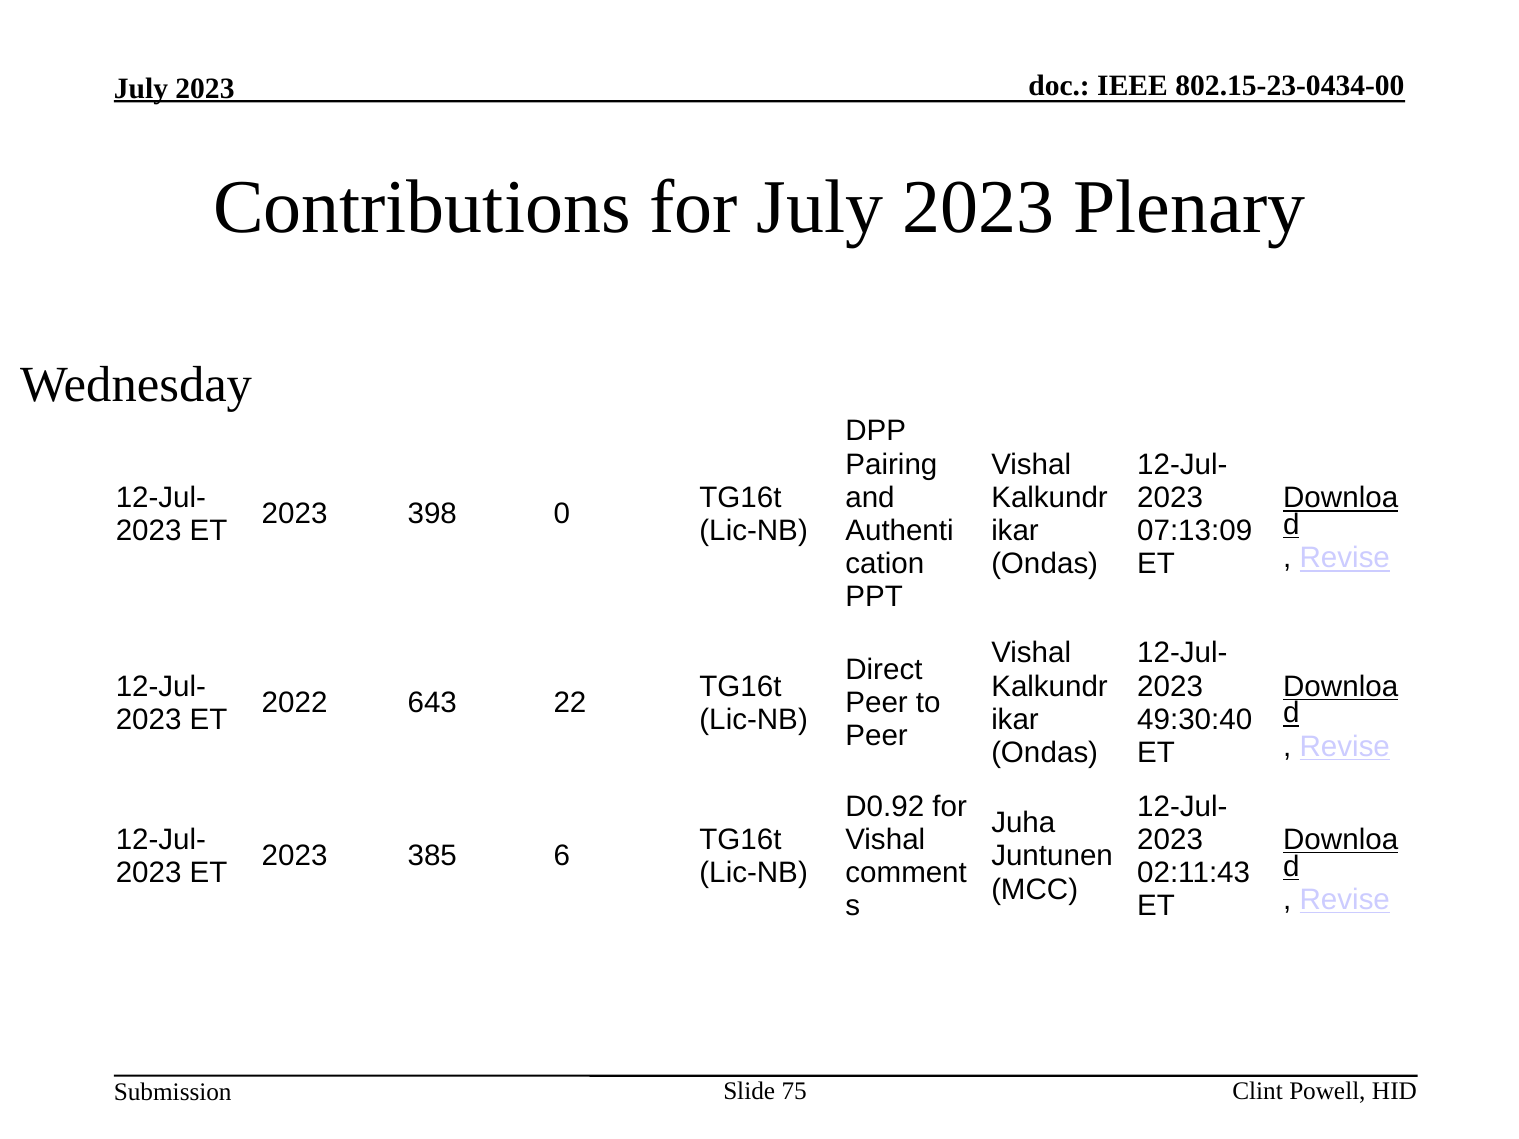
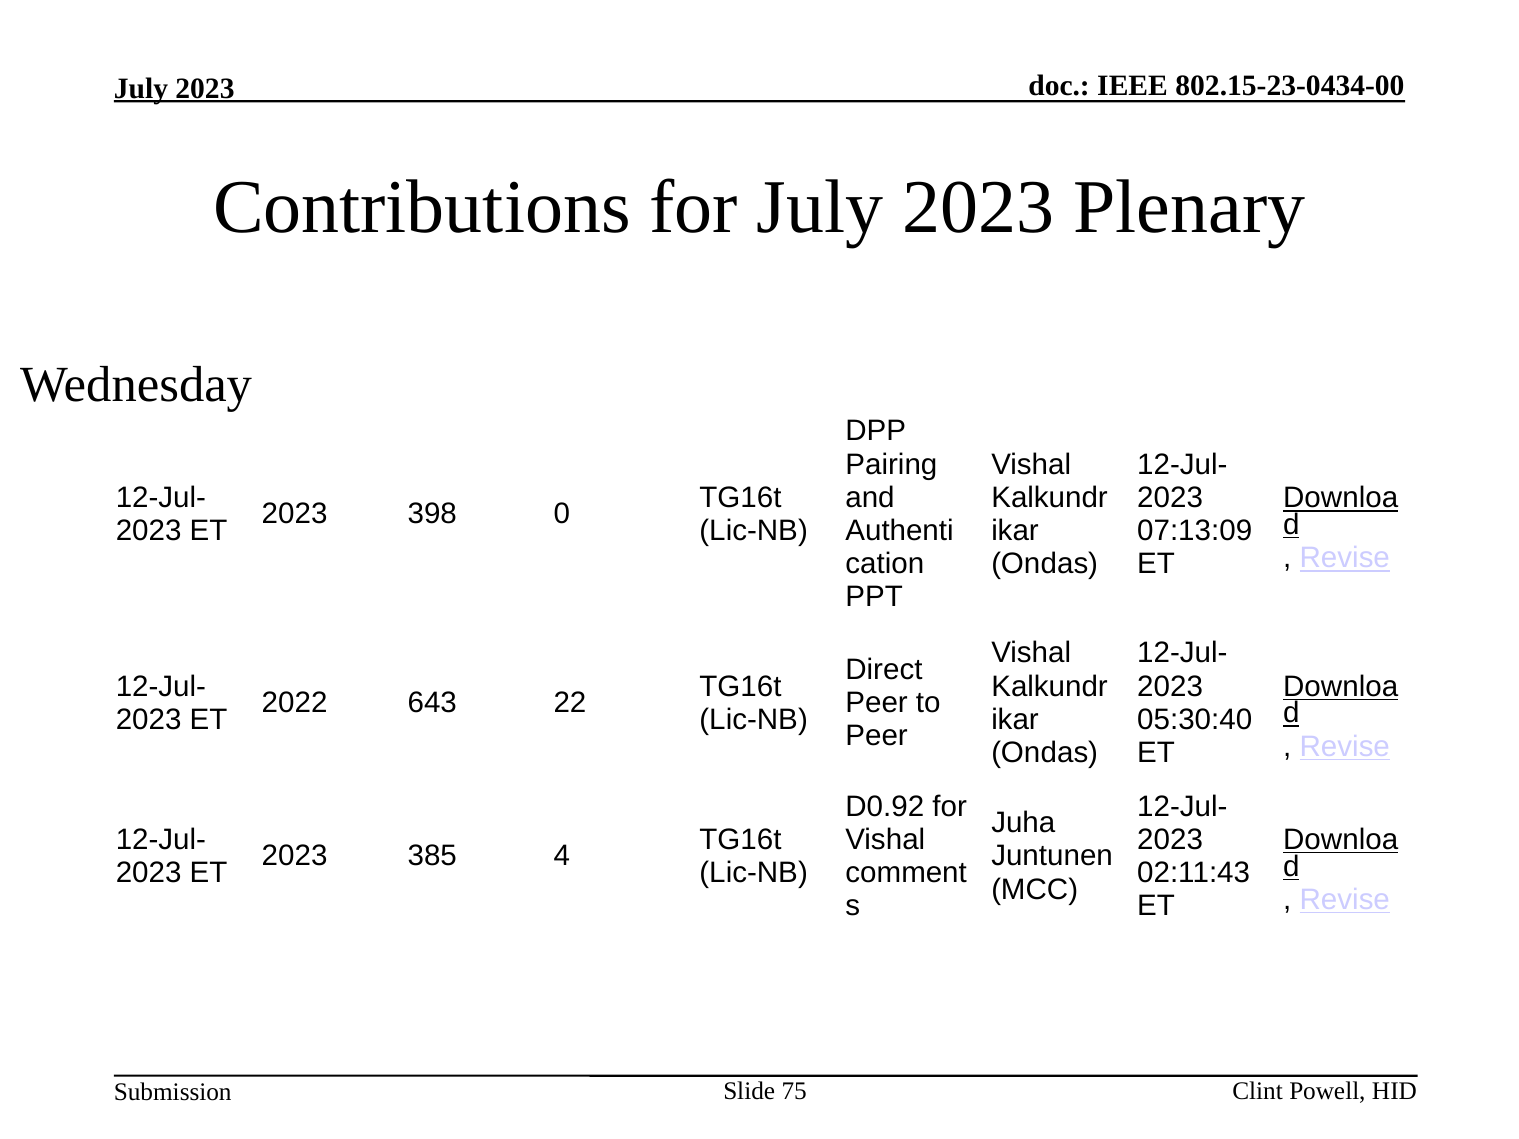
49:30:40: 49:30:40 -> 05:30:40 (1195, 720)
6: 6 -> 4 (562, 856)
